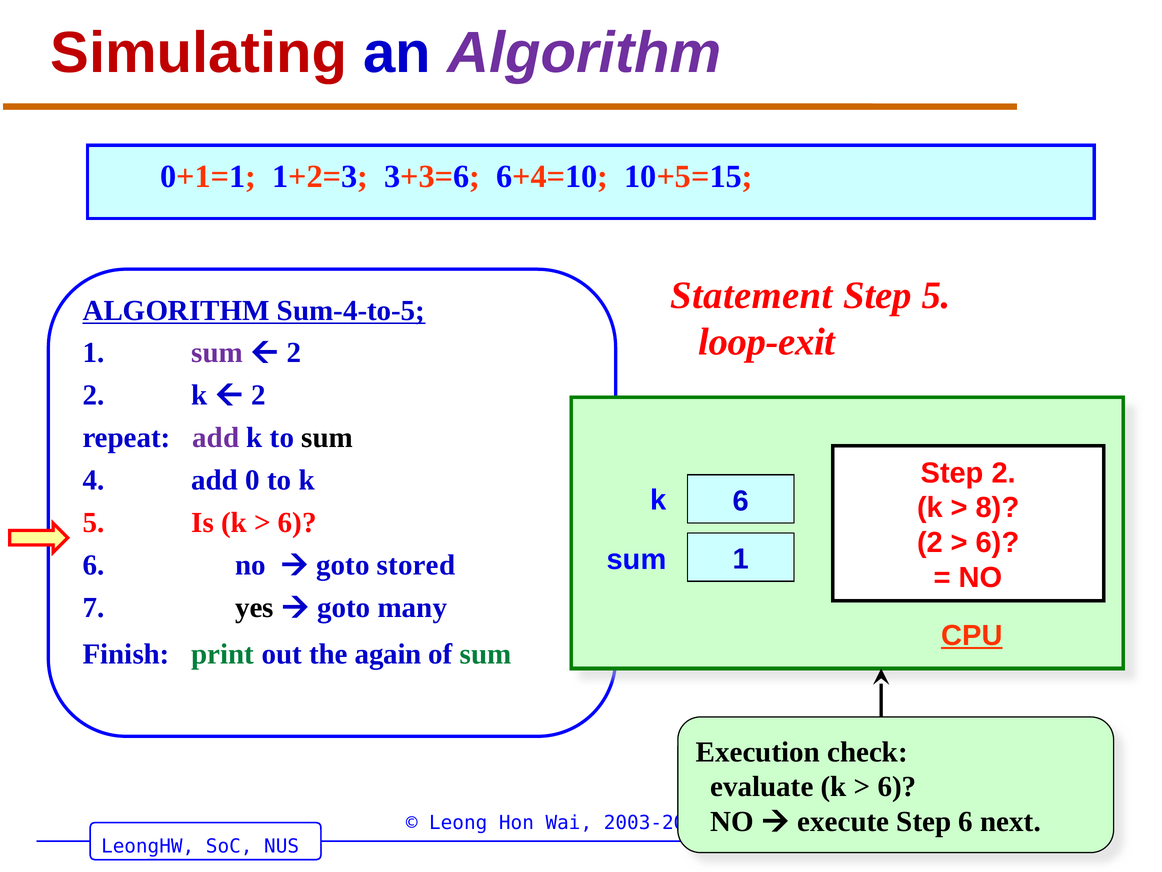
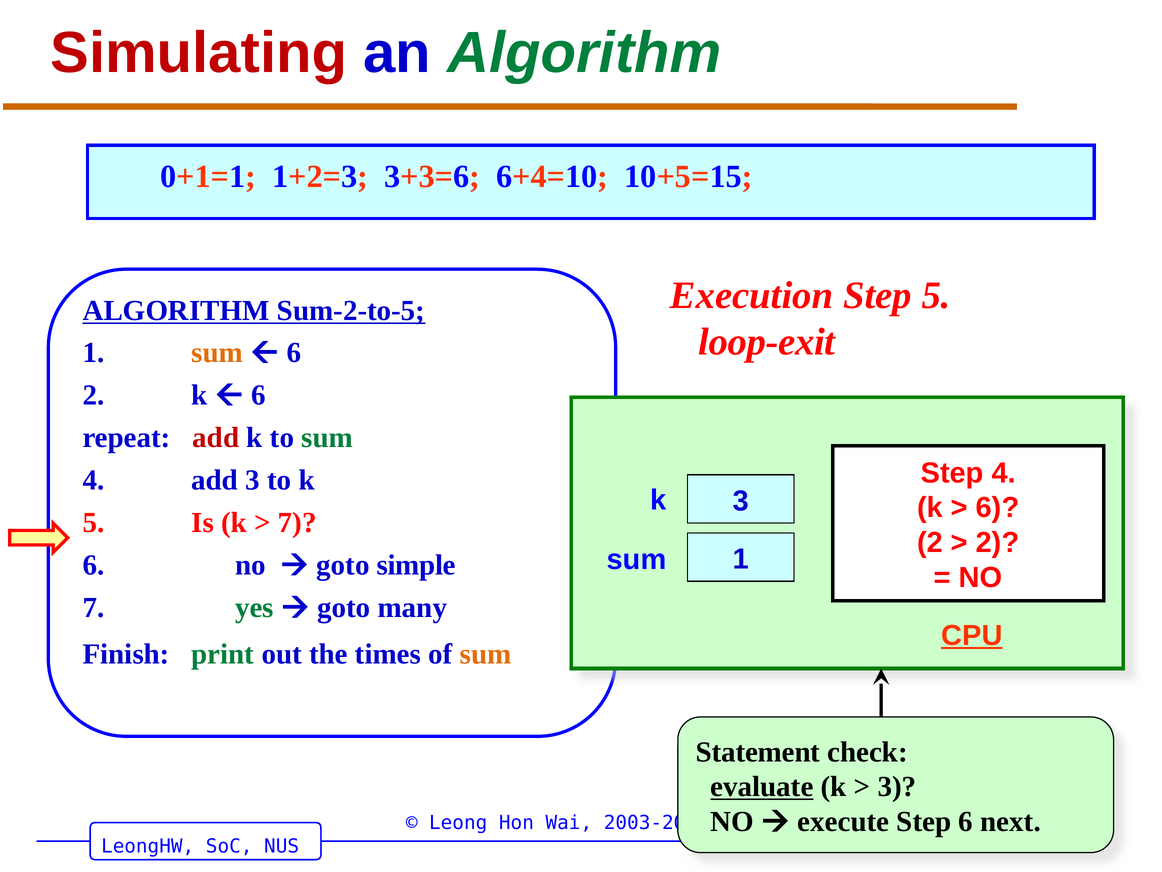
Algorithm colour: purple -> green (584, 53)
Statement: Statement -> Execution (752, 295)
Sum-4-to-5: Sum-4-to-5 -> Sum-2-to-5 (351, 310)
sum colour: purple -> orange (217, 353)
2: 2 -> 6 (294, 353)
2: 2 -> 6 (258, 395)
add colour: purple -> red (216, 438)
sum colour: black -> green (327, 438)
Step 2: 2 -> 4 (1004, 473)
add 0: 0 -> 3 (253, 480)
k 6: 6 -> 3 (741, 501)
8: 8 -> 6 (998, 508)
6: 6 -> 7 (297, 523)
6: 6 -> 2 (998, 542)
stored: stored -> simple (416, 565)
yes colour: black -> green (254, 607)
again: again -> times (388, 654)
sum colour: green -> orange (486, 654)
Execution: Execution -> Statement (758, 751)
evaluate underline: none -> present (762, 786)
6: 6 -> 3 (897, 786)
